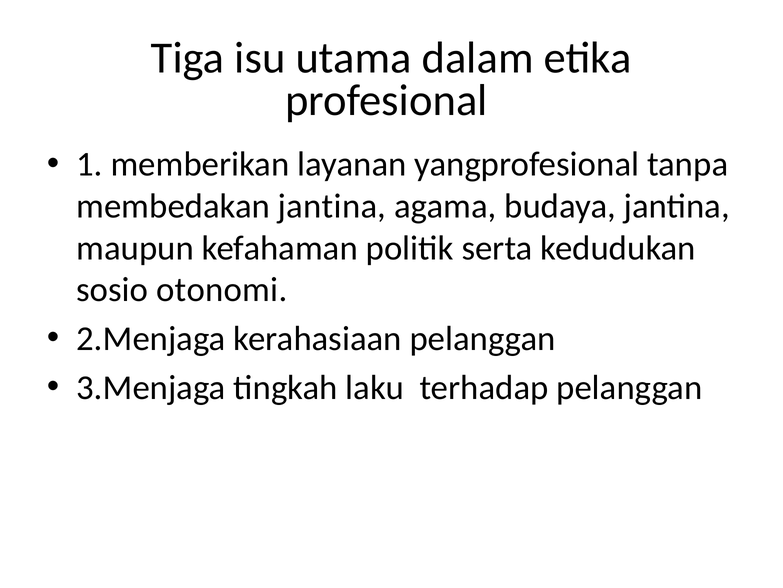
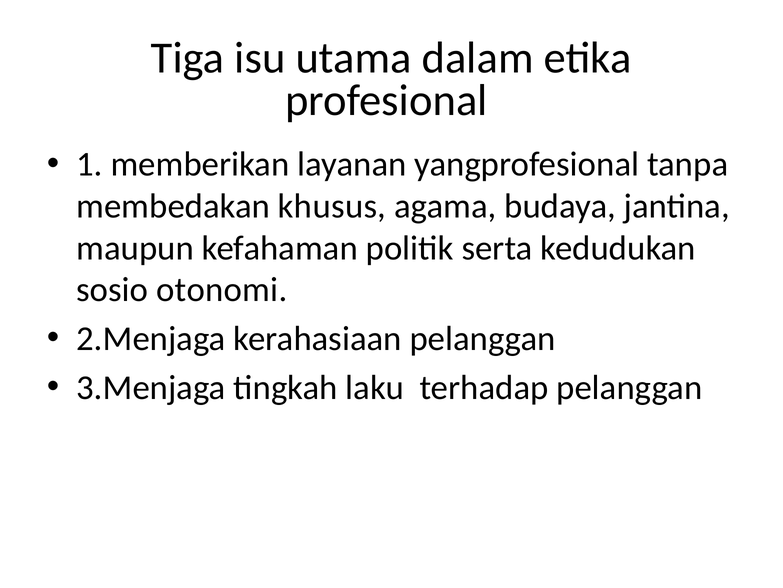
membedakan jantina: jantina -> khusus (332, 206)
